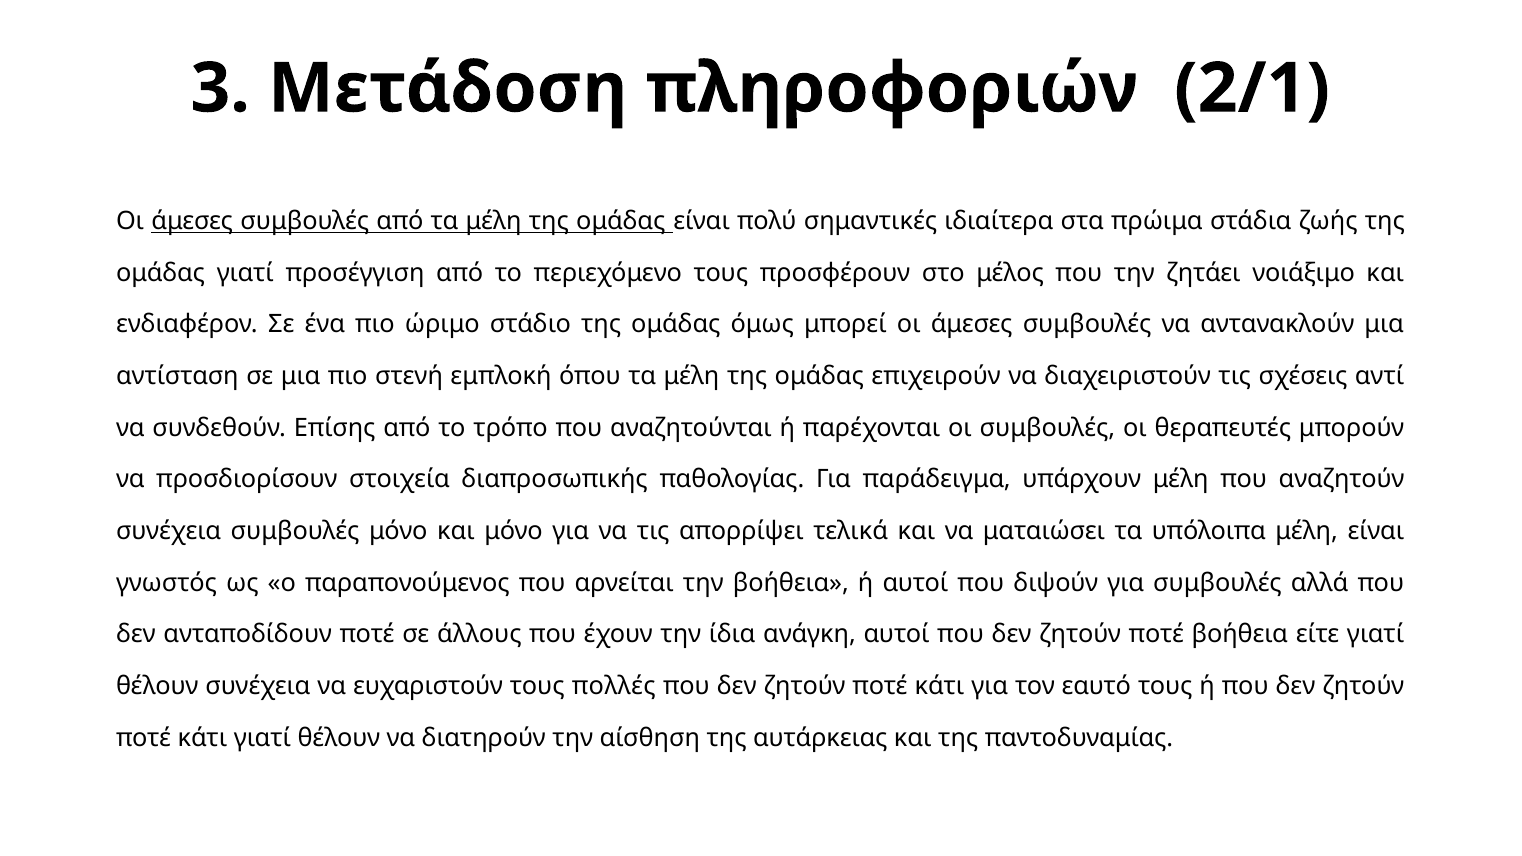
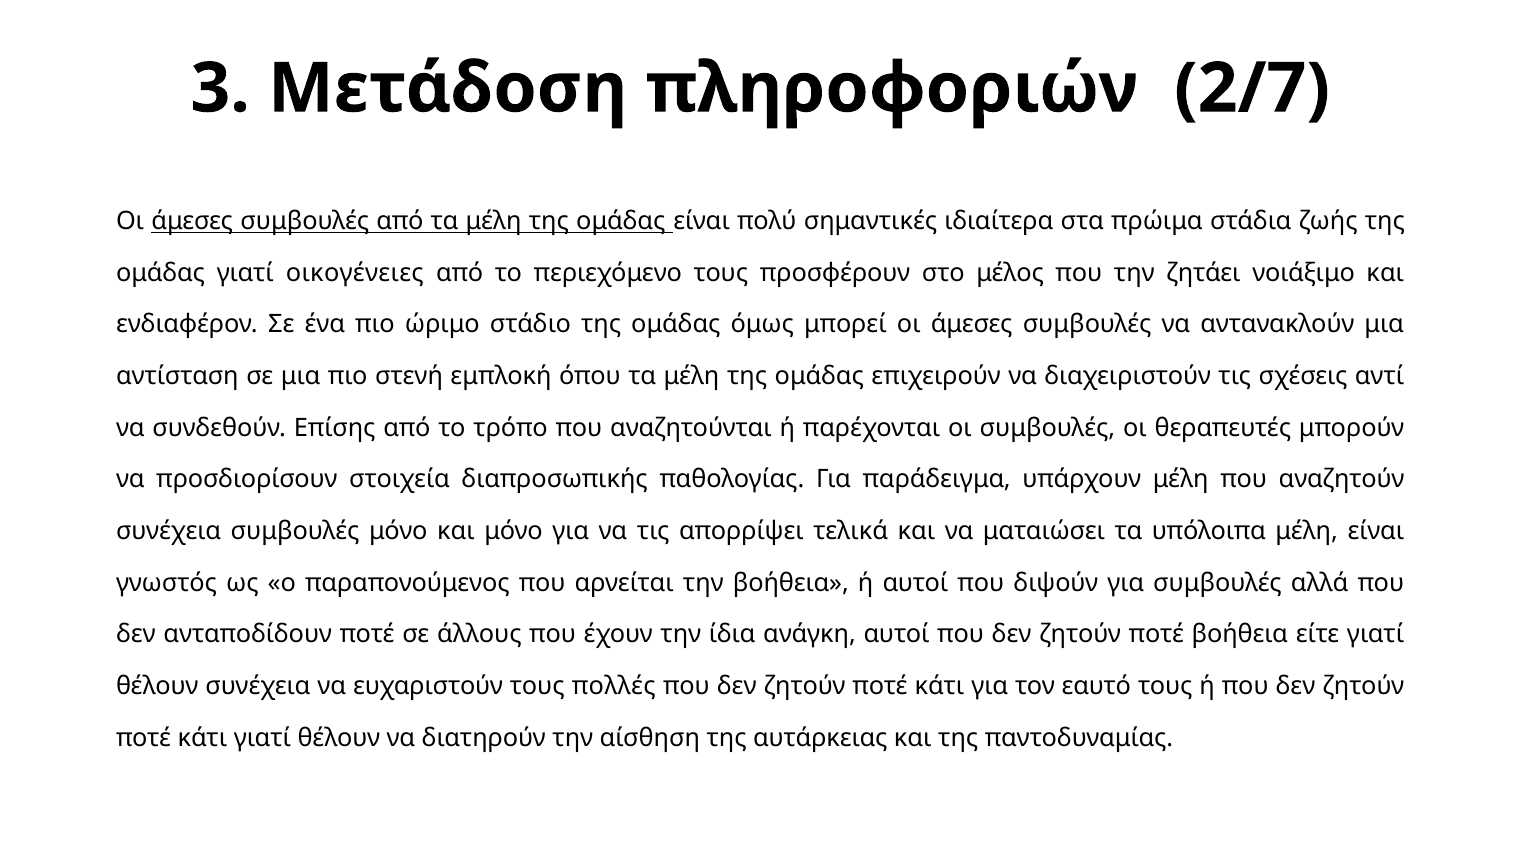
2/1: 2/1 -> 2/7 (1252, 89)
προσέγγιση: προσέγγιση -> οικογένειες (355, 273)
